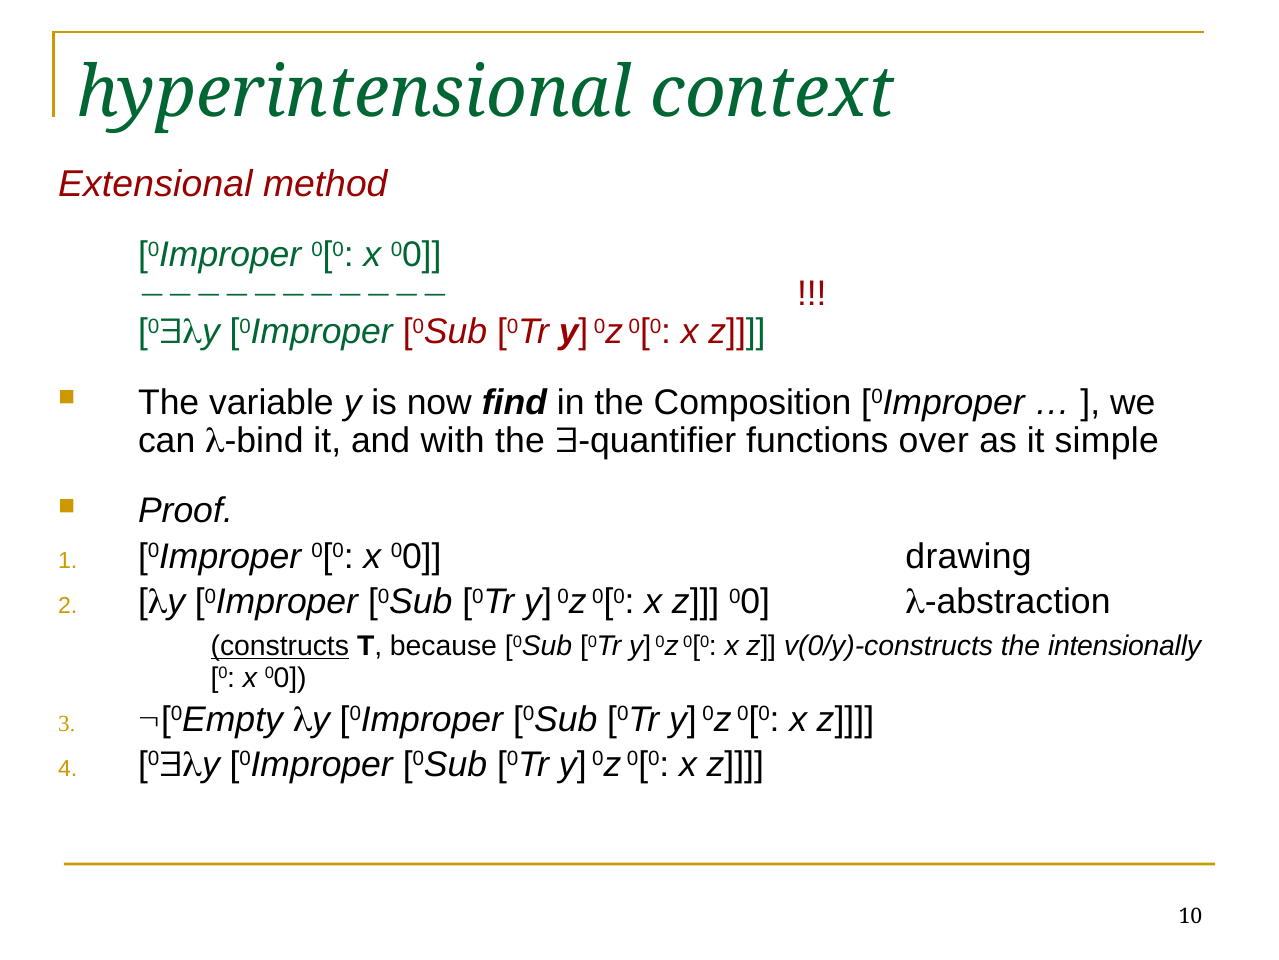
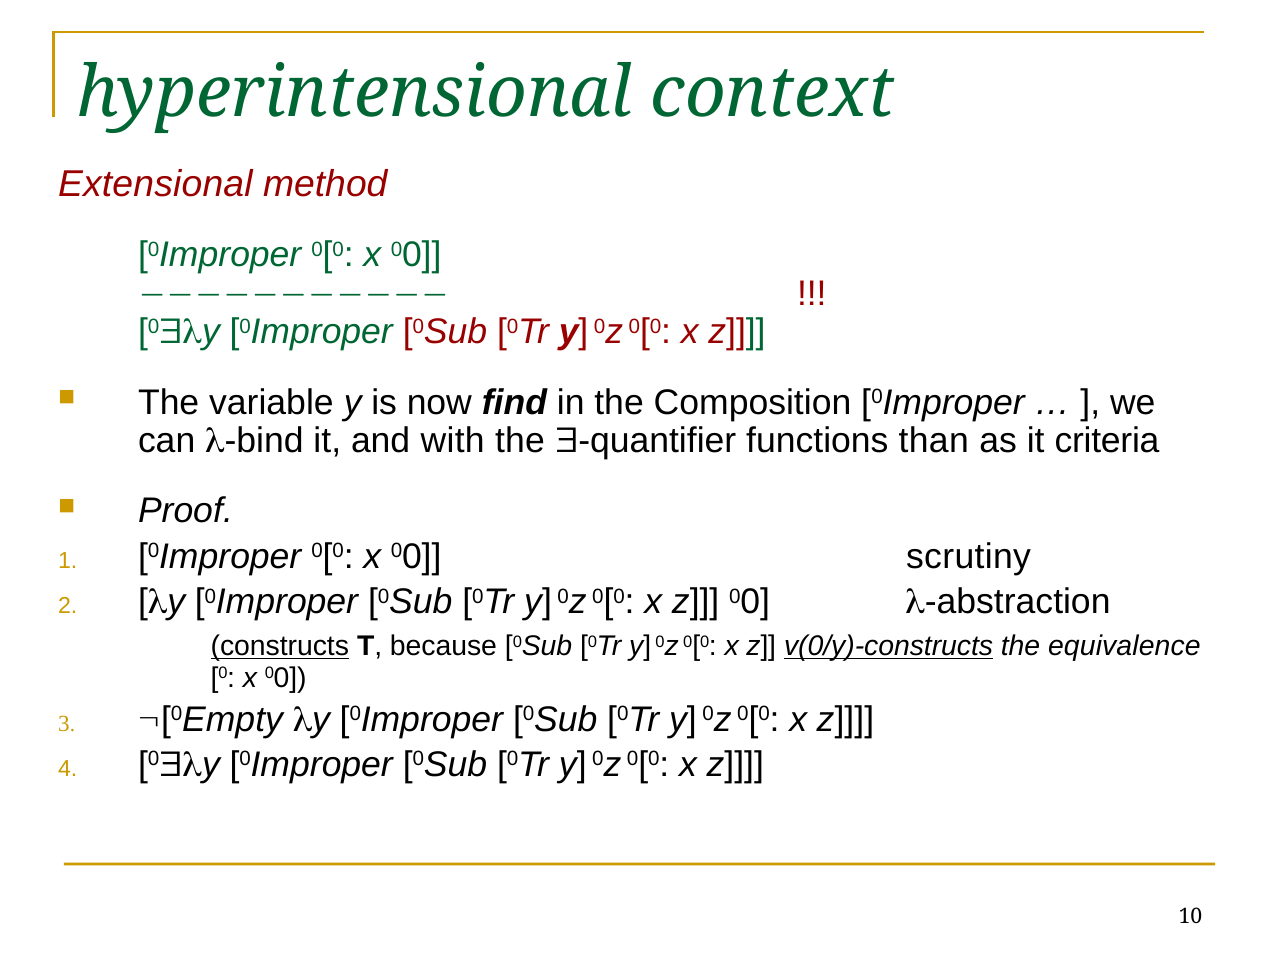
over: over -> than (934, 441)
simple: simple -> criteria (1107, 441)
drawing: drawing -> scrutiny (969, 556)
v(0/y)-constructs underline: none -> present (889, 646)
intensionally: intensionally -> equivalence (1124, 646)
